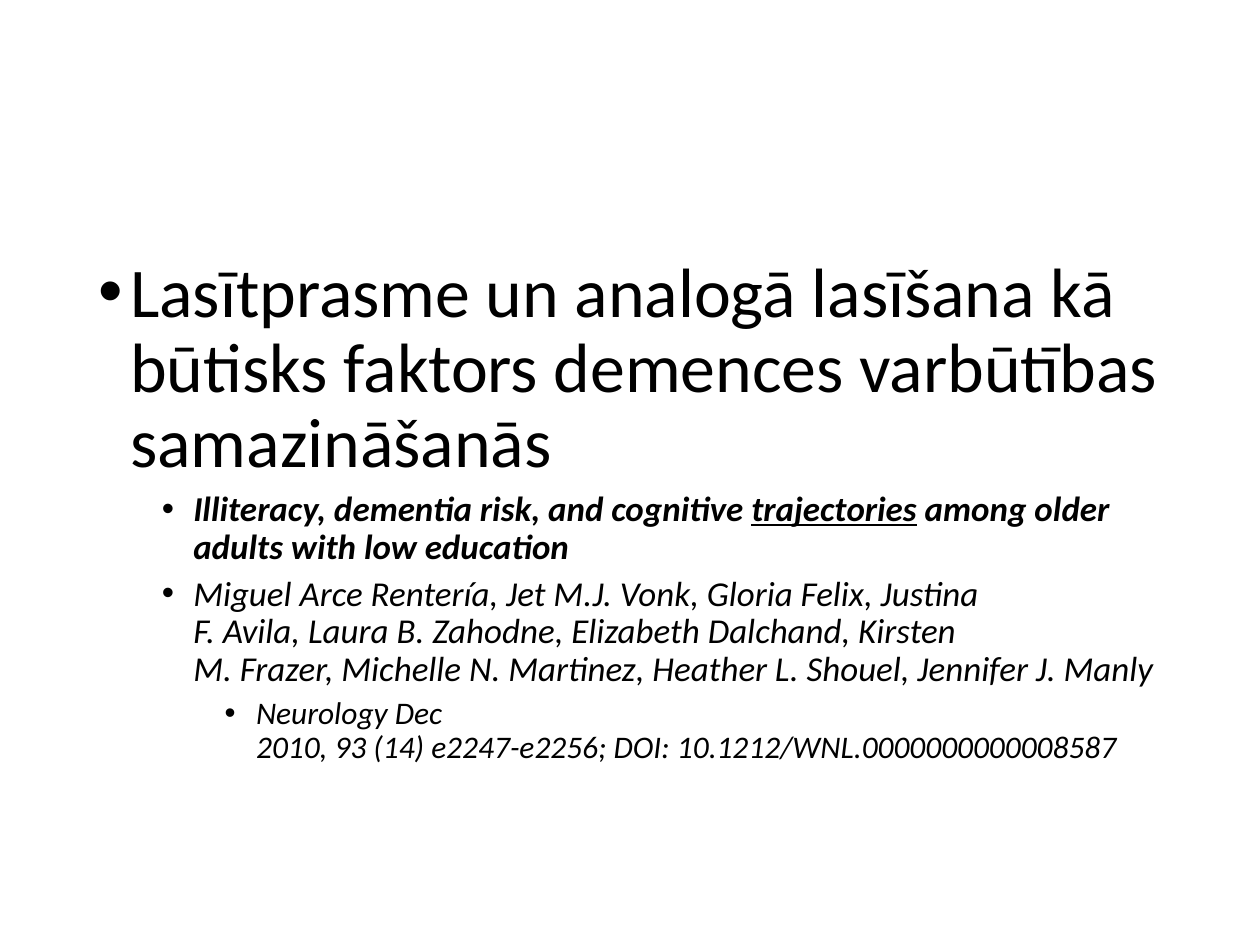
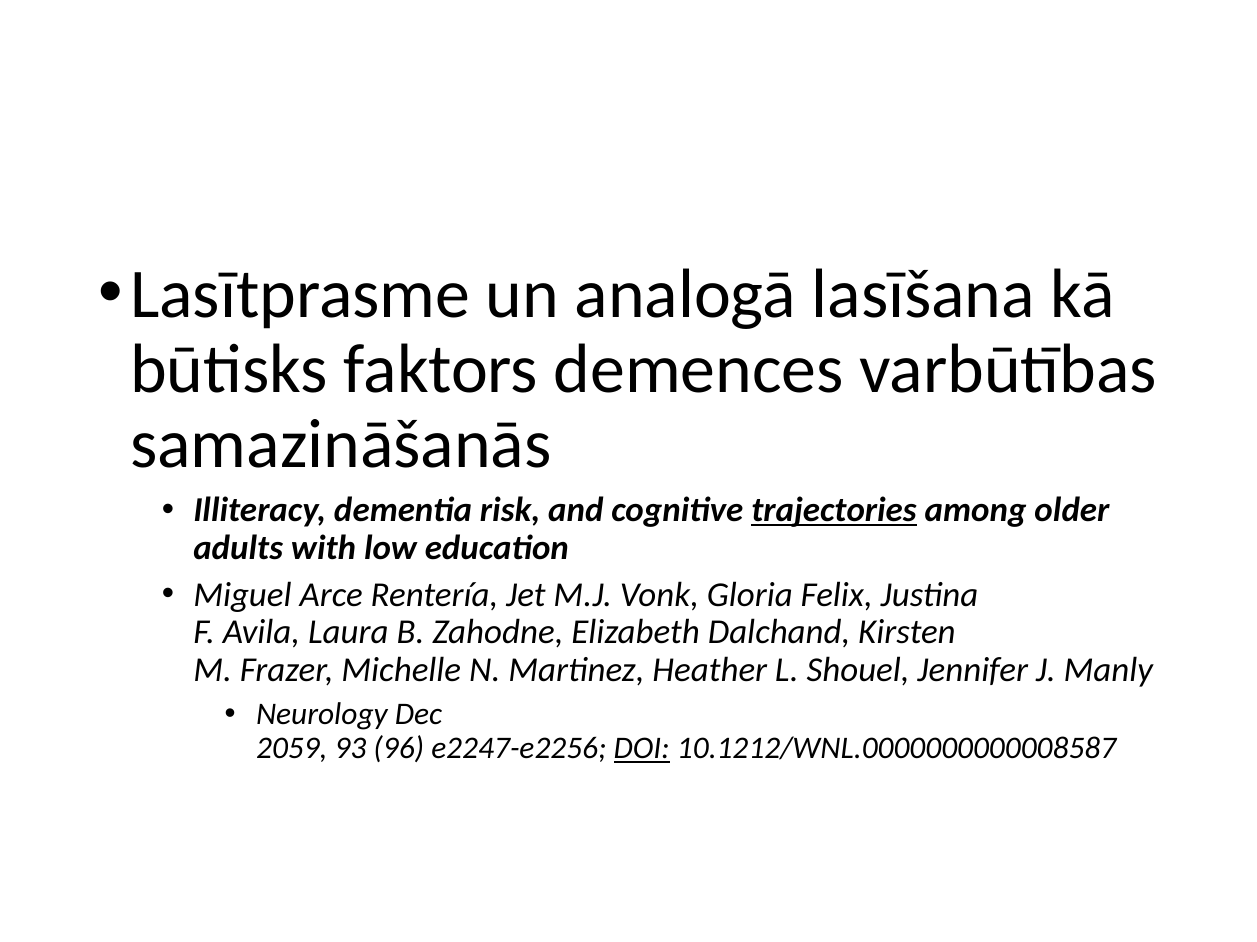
2010: 2010 -> 2059 (292, 749)
14: 14 -> 96 (399, 749)
DOI underline: none -> present (642, 749)
